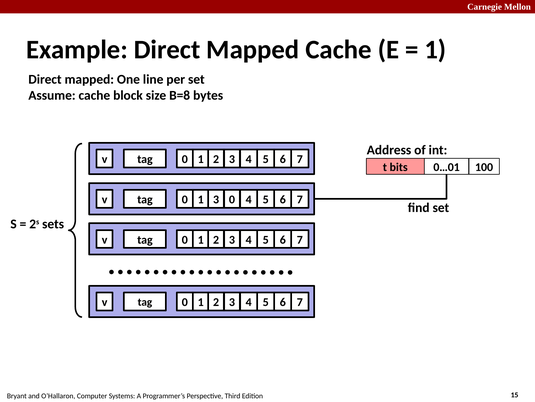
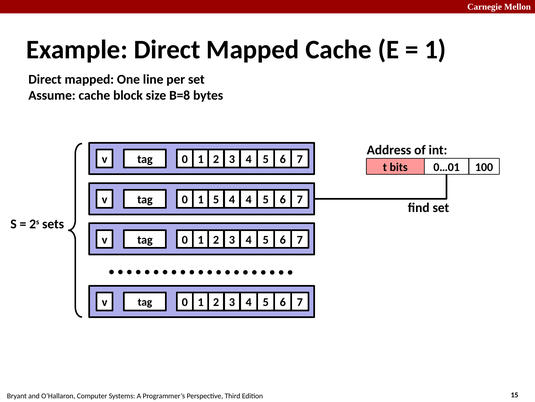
1 3: 3 -> 5 (216, 199)
v 0: 0 -> 4 (232, 199)
